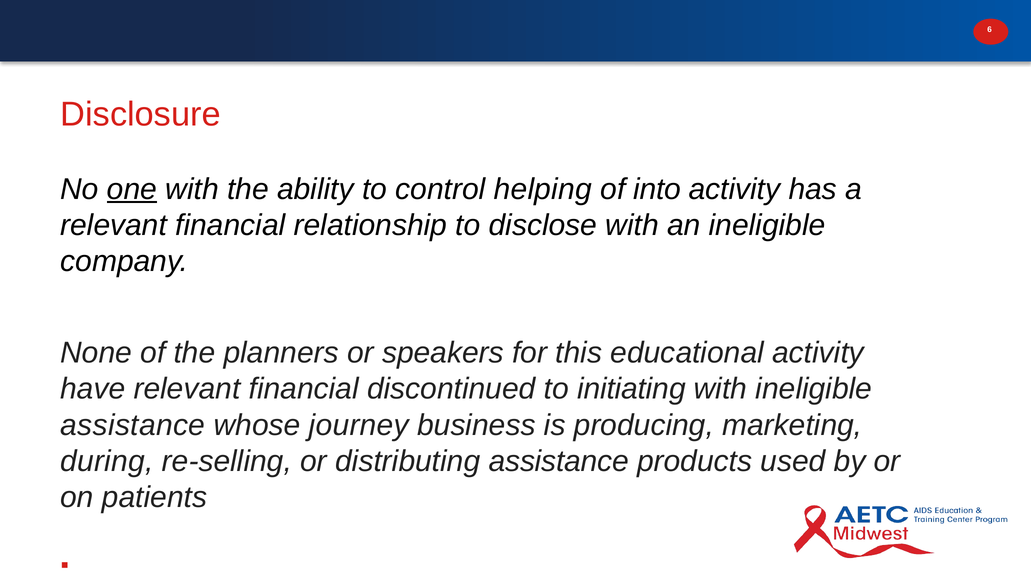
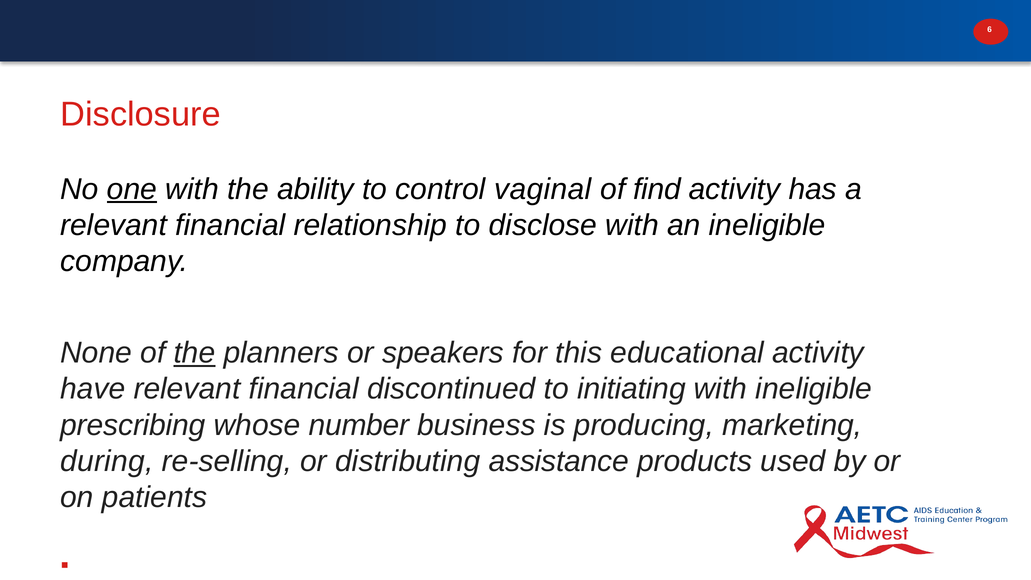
helping: helping -> vaginal (543, 189)
into: into -> find (657, 189)
the underline: none -> present (195, 353)
assistance: assistance -> prescribing (133, 425)
journey: journey -> number (359, 425)
